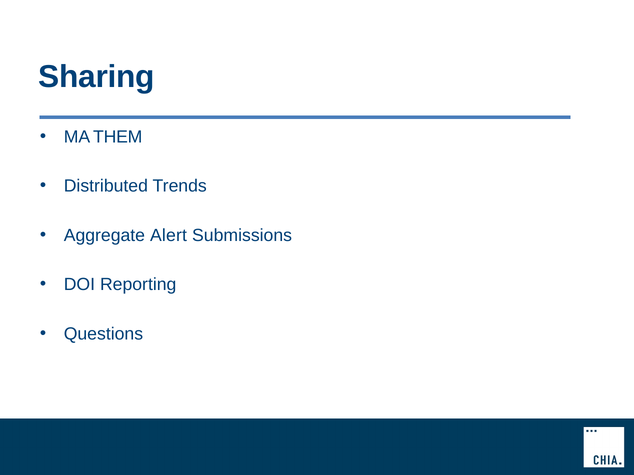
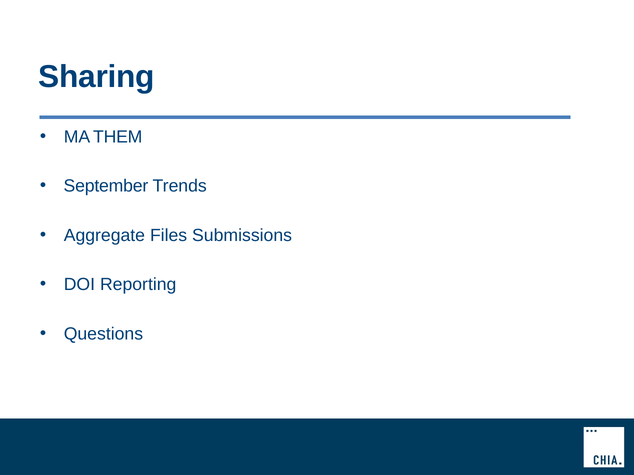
Distributed: Distributed -> September (106, 186)
Alert: Alert -> Files (169, 236)
